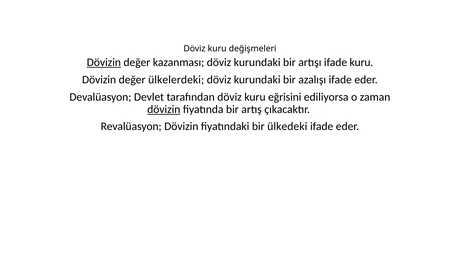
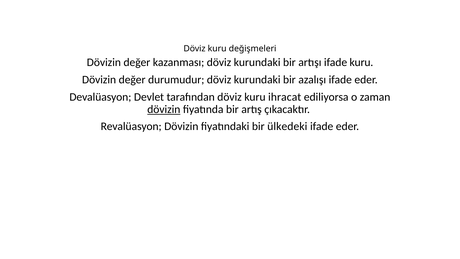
Dövizin underline: present -> none (104, 62)
ülkelerdeki: ülkelerdeki -> durumudur (176, 80)
eğrisini: eğrisini -> ihracat (285, 97)
